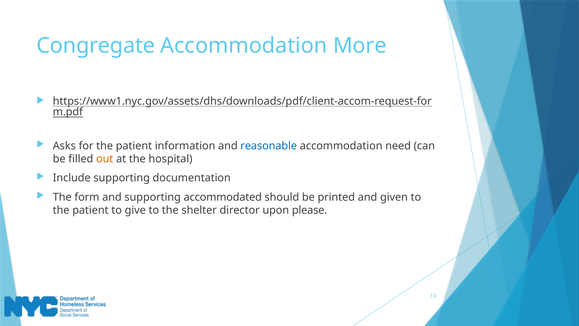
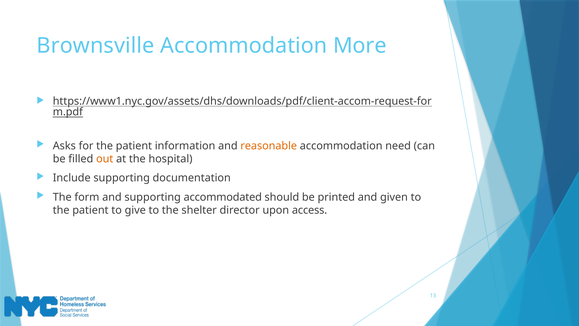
Congregate: Congregate -> Brownsville (96, 46)
reasonable colour: blue -> orange (269, 146)
please: please -> access (310, 210)
